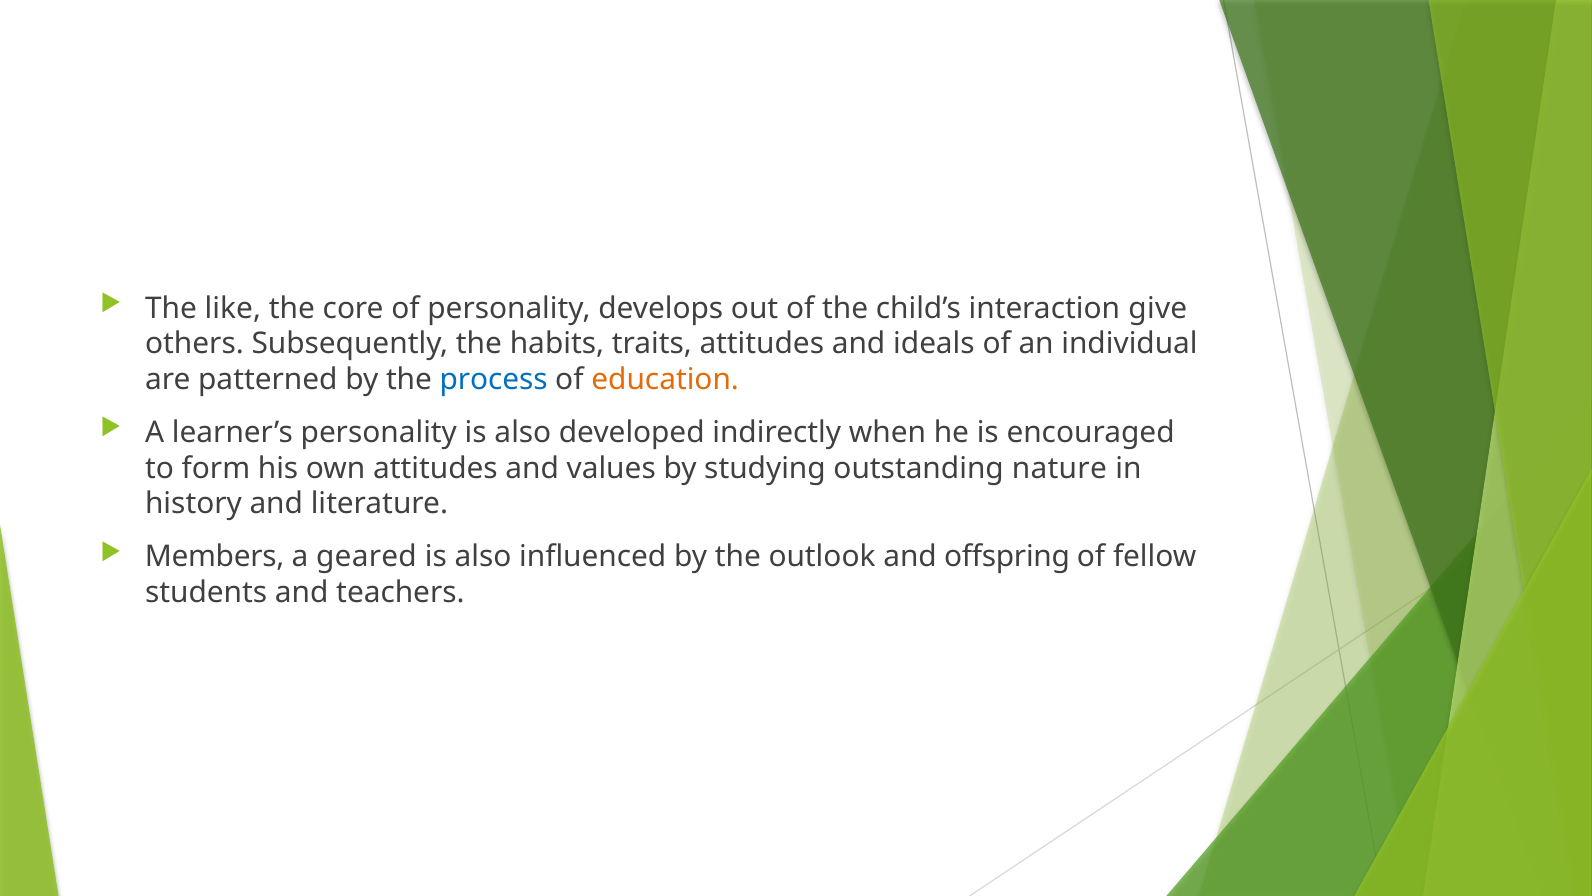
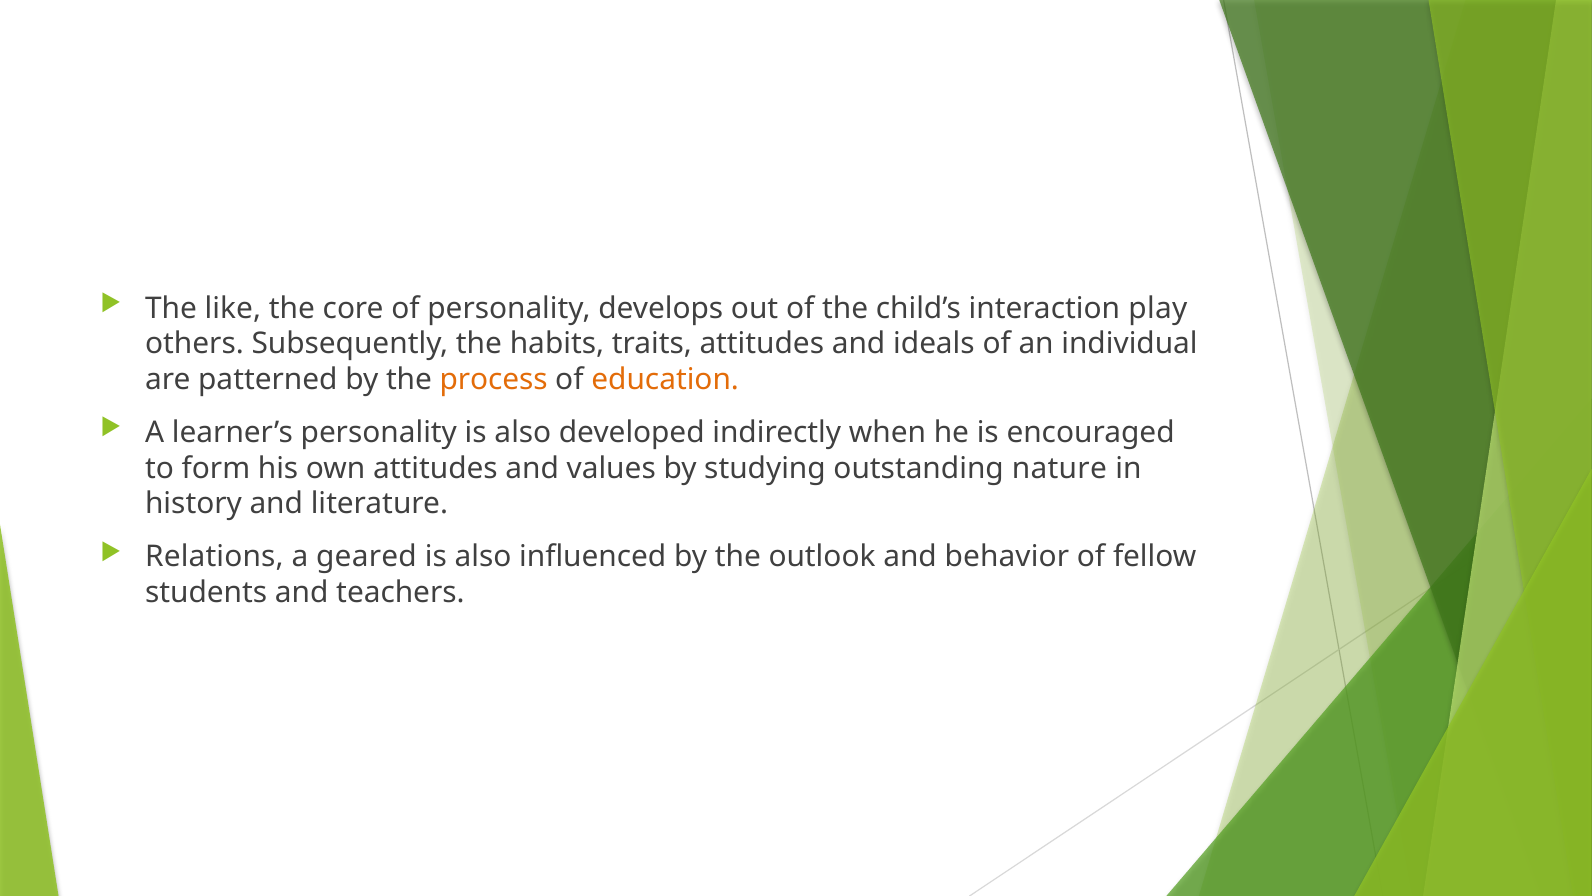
give: give -> play (1158, 308)
process colour: blue -> orange (494, 380)
Members: Members -> Relations (214, 556)
offspring: offspring -> behavior (1007, 556)
